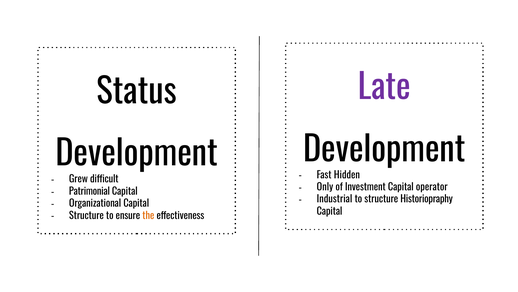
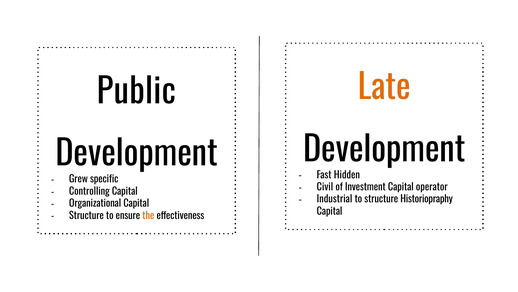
Late colour: purple -> orange (384, 87)
Status: Status -> Public (136, 92)
difficult: difficult -> specific (104, 179)
Only: Only -> Civil (325, 187)
Patrimonial: Patrimonial -> Controlling (89, 191)
